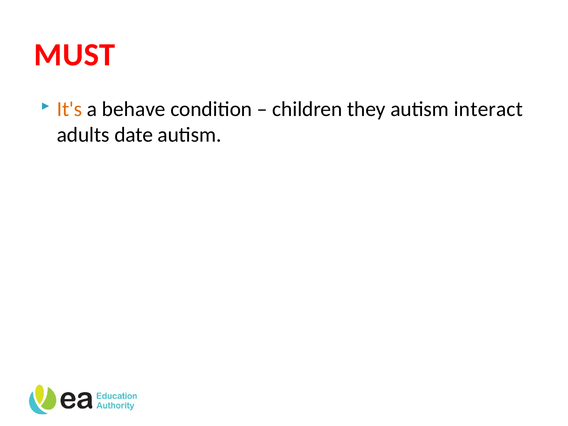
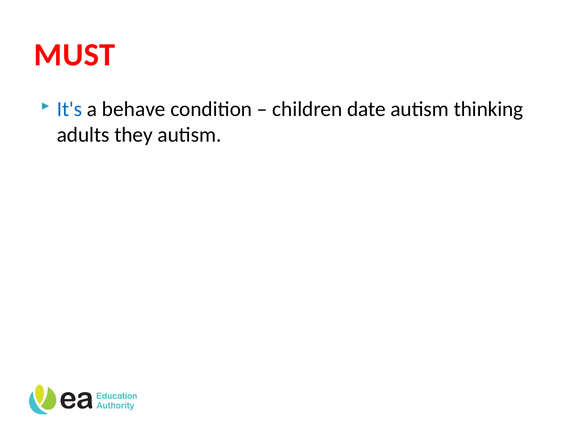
It's colour: orange -> blue (69, 109)
they: they -> date (366, 109)
interact: interact -> thinking (489, 109)
date: date -> they (134, 135)
